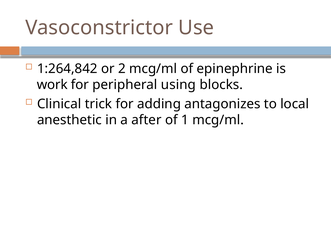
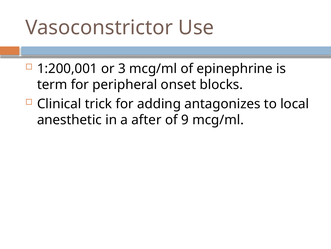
1:264,842: 1:264,842 -> 1:200,001 (67, 68)
2: 2 -> 3 (122, 68)
work: work -> term (52, 84)
using: using -> onset (178, 84)
1: 1 -> 9 (185, 120)
